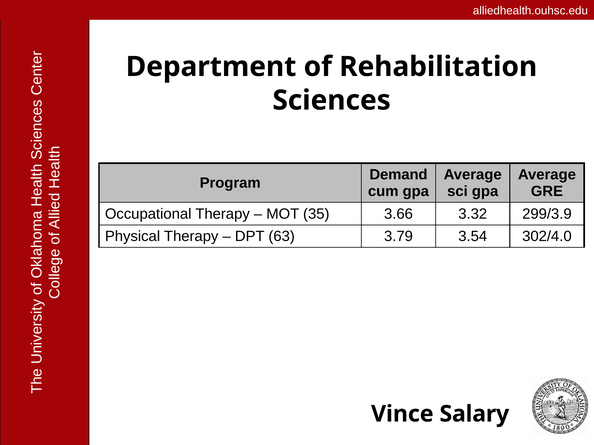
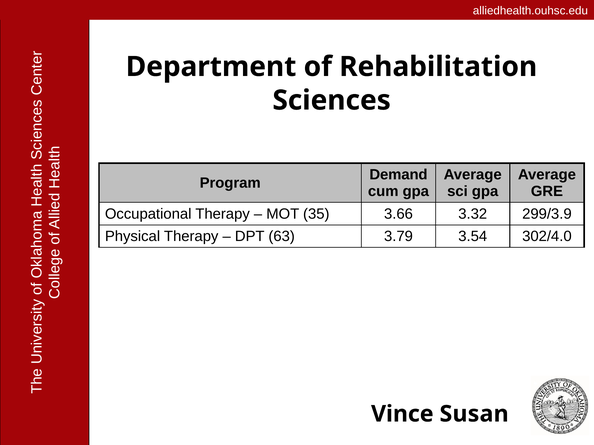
Salary: Salary -> Susan (474, 414)
